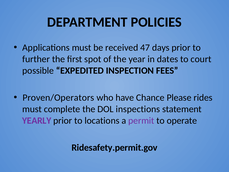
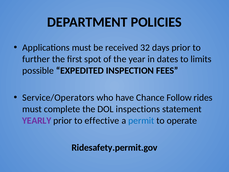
47: 47 -> 32 (145, 48)
court: court -> limits (201, 59)
Proven/Operators: Proven/Operators -> Service/Operators (58, 97)
Please: Please -> Follow (179, 97)
locations: locations -> effective (102, 120)
permit colour: purple -> blue (141, 120)
